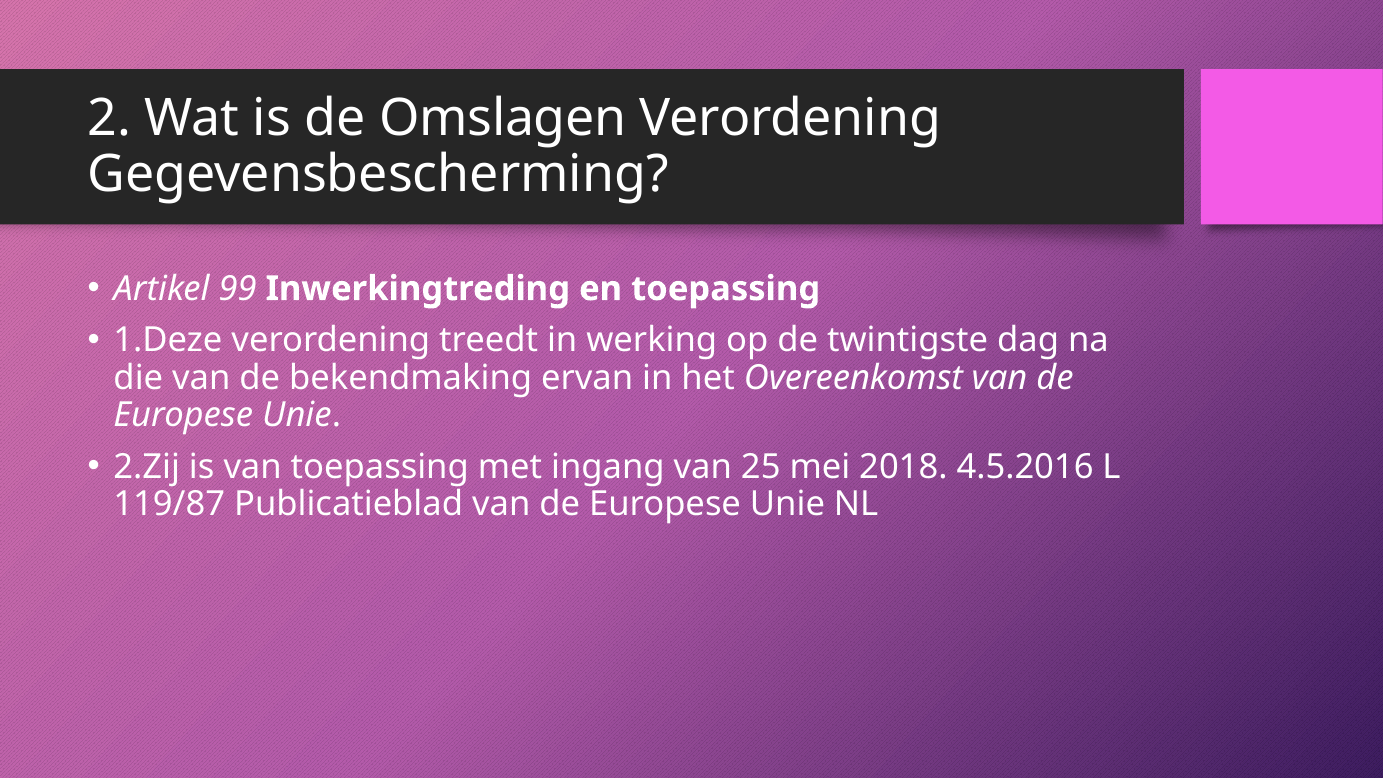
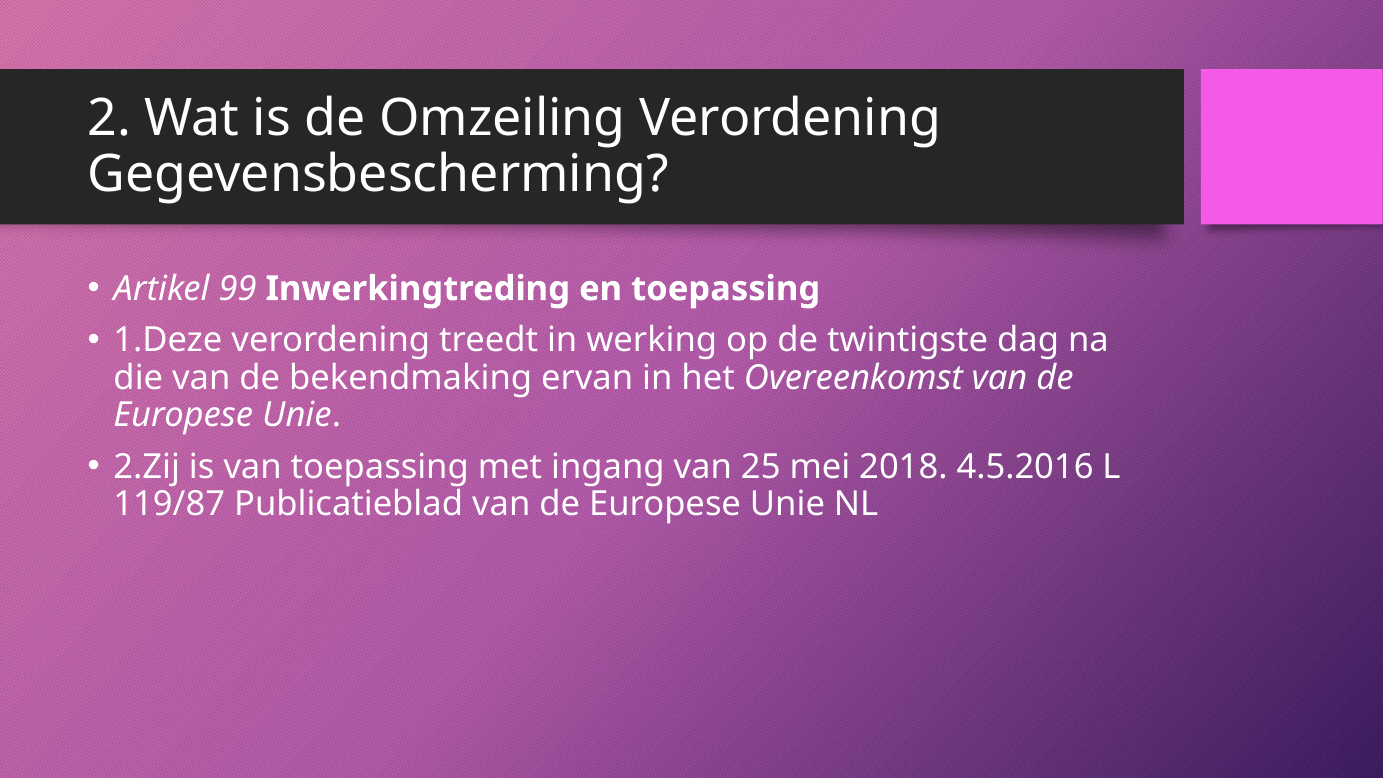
Omslagen: Omslagen -> Omzeiling (503, 118)
